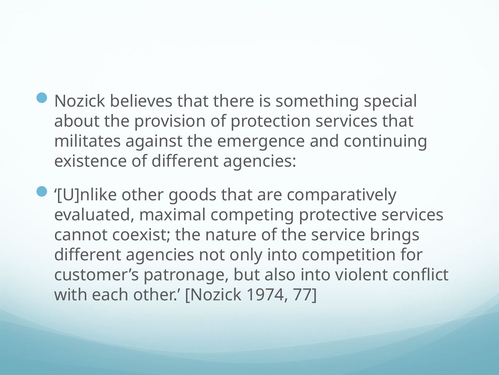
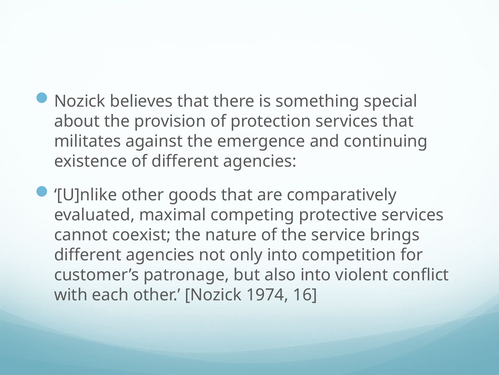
77: 77 -> 16 (305, 294)
